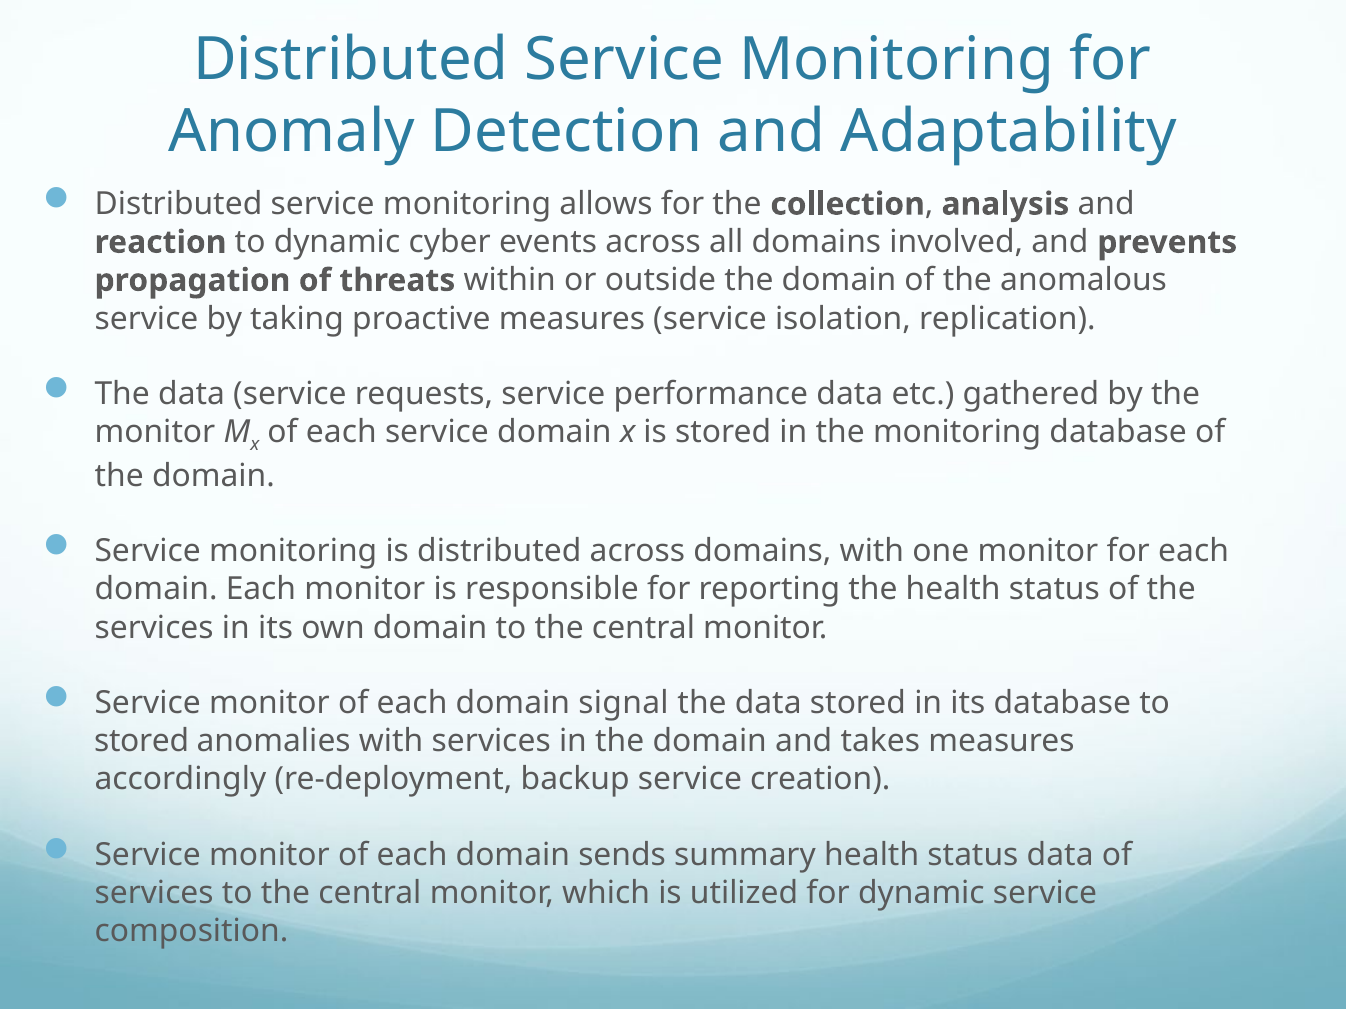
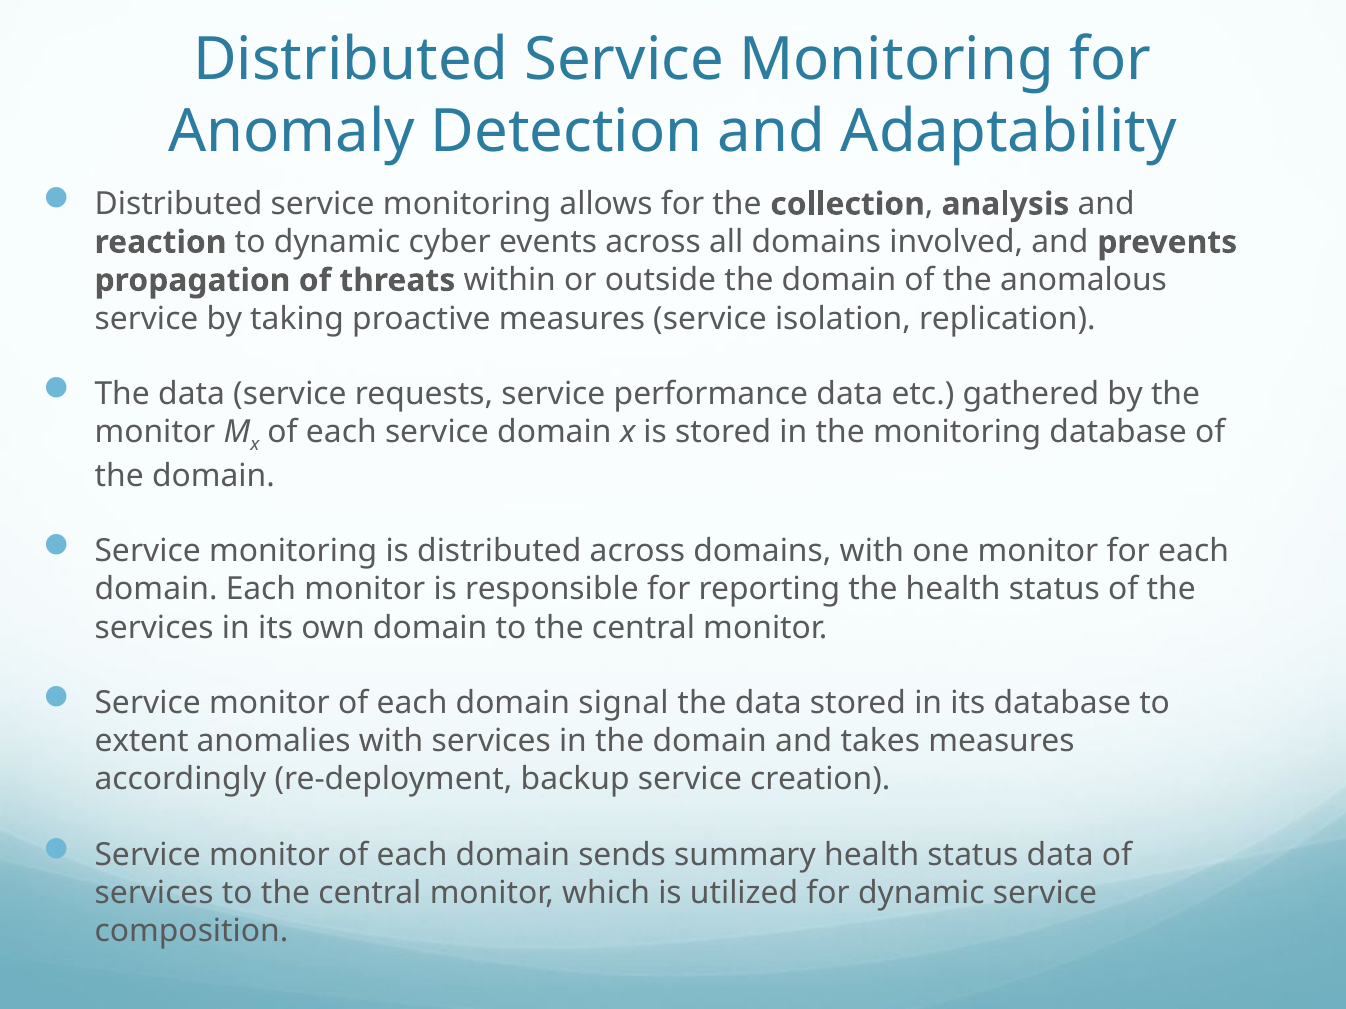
stored: stored -> extent (142, 742)
